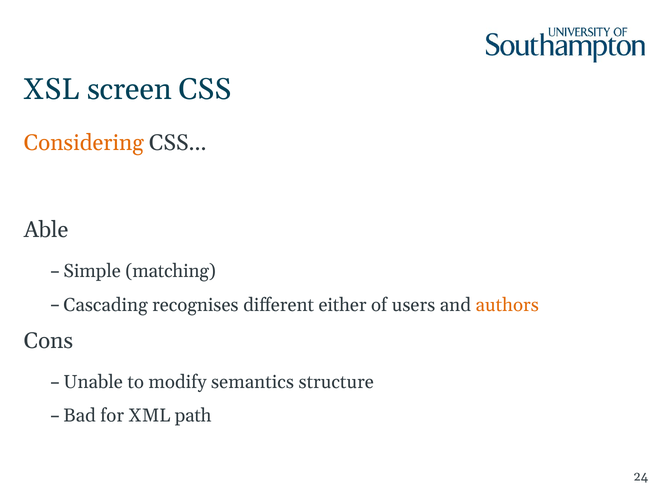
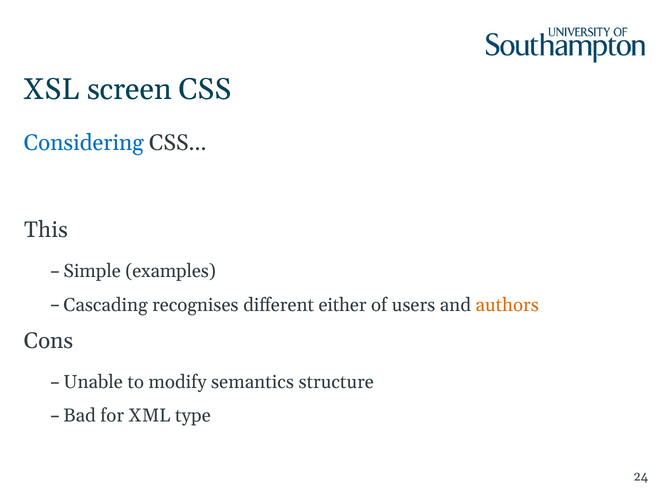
Considering colour: orange -> blue (84, 143)
Able: Able -> This (46, 230)
matching: matching -> examples (171, 271)
path: path -> type (193, 416)
